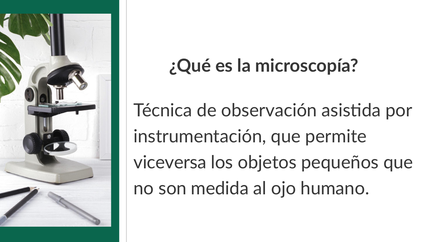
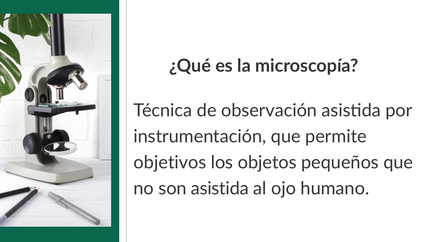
viceversa: viceversa -> objetivos (170, 163)
son medida: medida -> asistida (220, 189)
